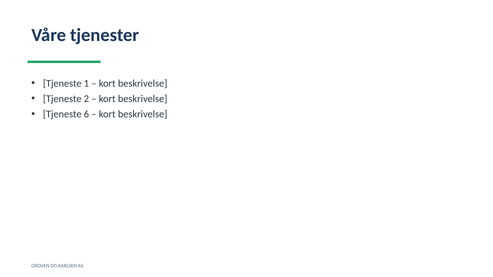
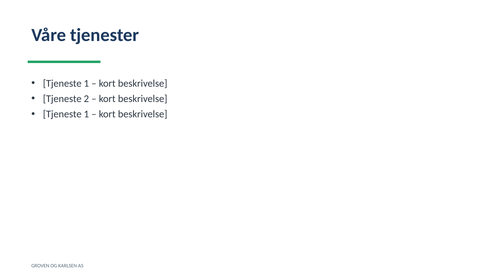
6: 6 -> 1 (86, 114)
